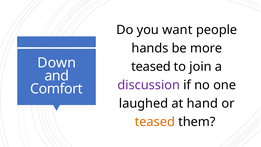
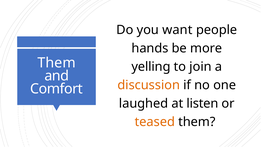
Down: Down -> Them (57, 63)
teased: teased -> yelling (151, 67)
discussion colour: purple -> orange (149, 85)
hand: hand -> listen (202, 103)
